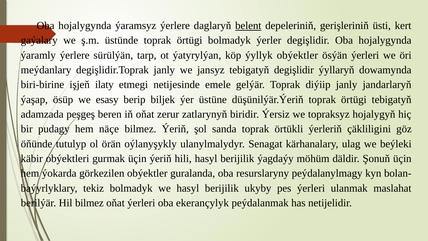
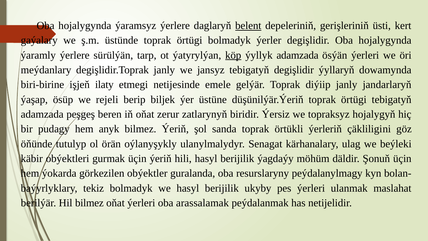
köp underline: none -> present (233, 55)
ýyllyk obýektler: obýektler -> adamzada (298, 55)
esasy: esasy -> rejeli (107, 99)
näçe: näçe -> anyk (109, 129)
ekerançylyk: ekerançylyk -> arassalamak (202, 203)
